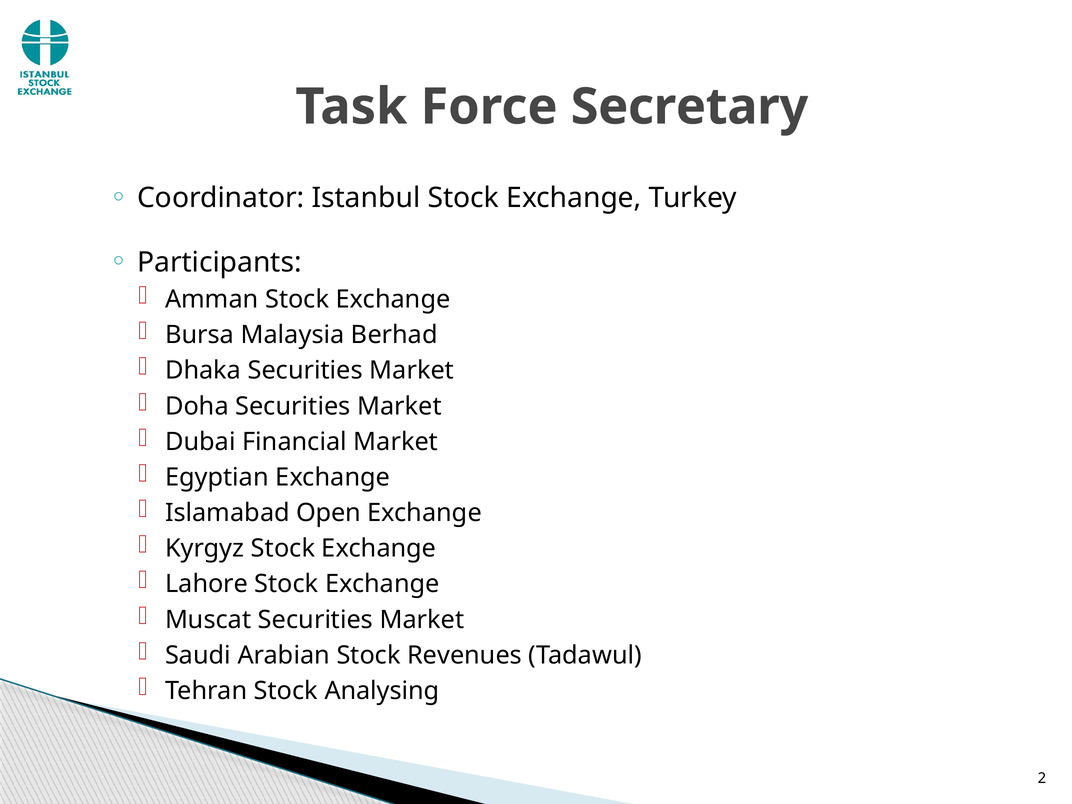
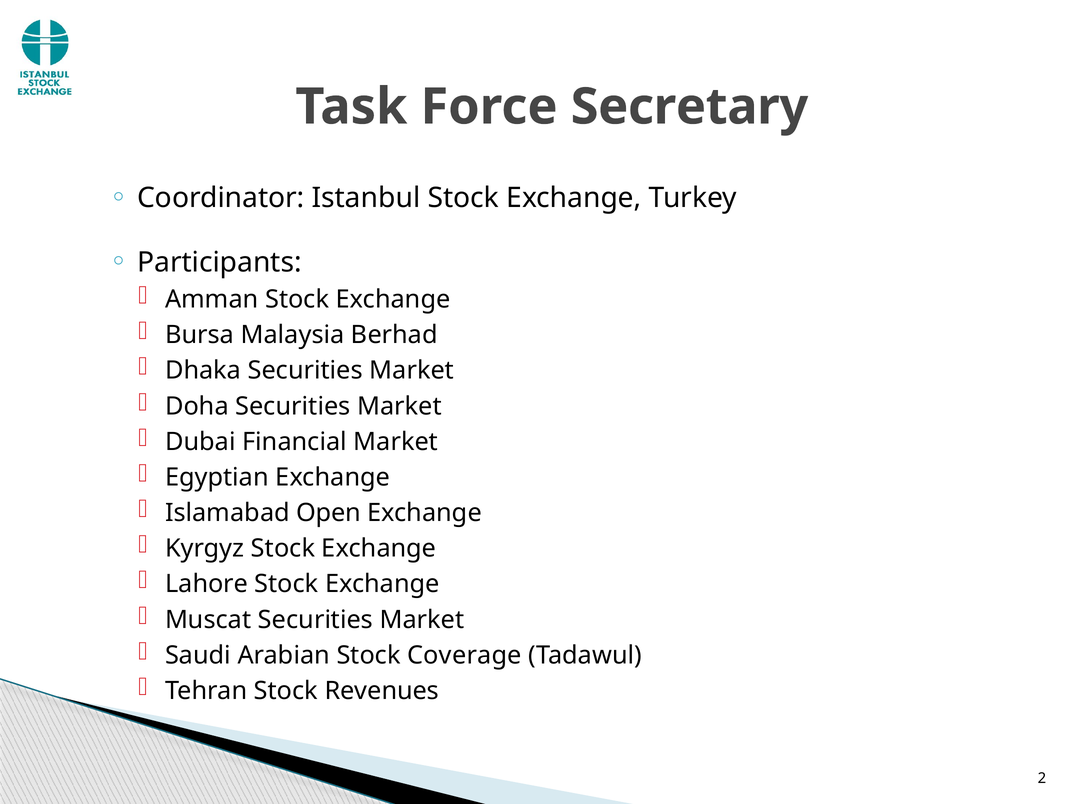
Revenues: Revenues -> Coverage (464, 655)
Analysing: Analysing -> Revenues (382, 691)
